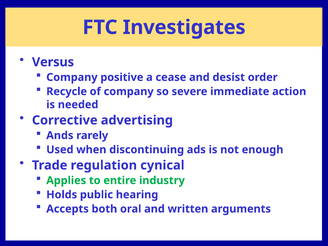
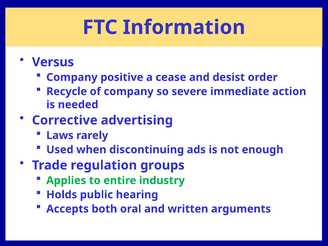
Investigates: Investigates -> Information (184, 27)
Ands: Ands -> Laws (60, 135)
cynical: cynical -> groups (162, 165)
